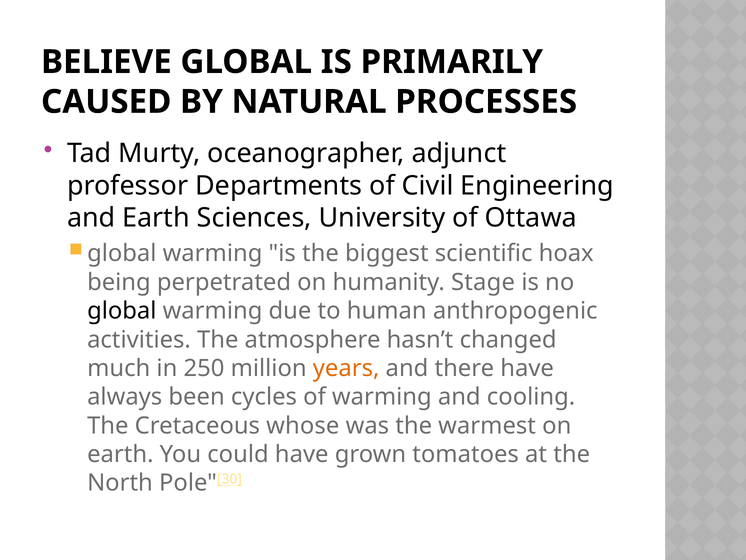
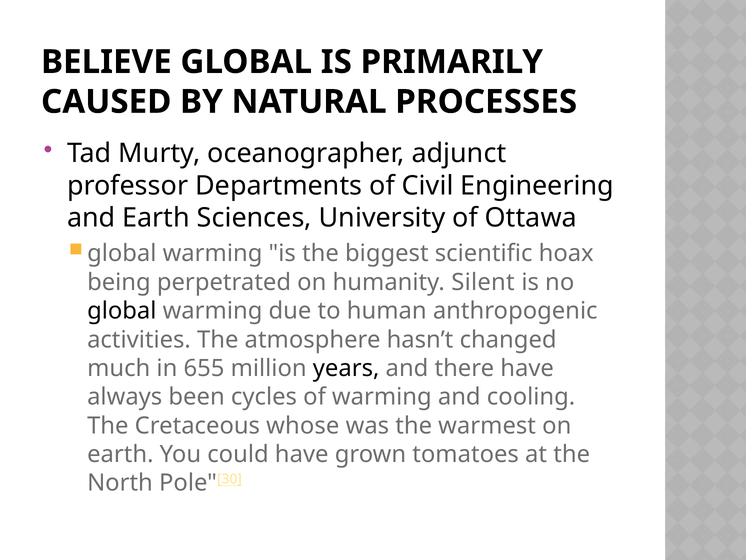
Stage: Stage -> Silent (483, 282)
250: 250 -> 655 (204, 368)
years colour: orange -> black (346, 368)
